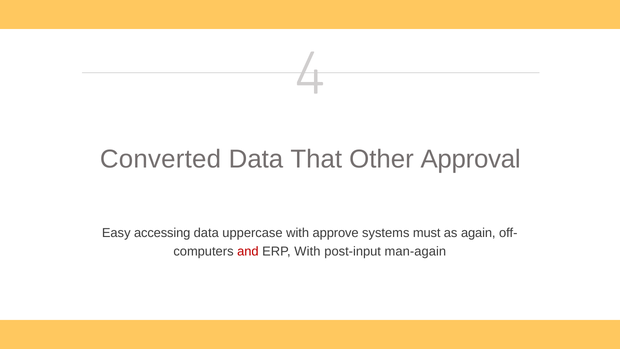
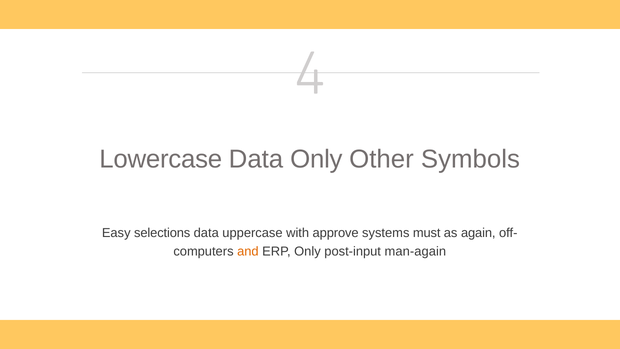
Converted: Converted -> Lowercase (161, 159)
Data That: That -> Only (316, 159)
Approval: Approval -> Symbols (470, 159)
accessing: accessing -> selections (162, 233)
and colour: red -> orange (248, 252)
ERP With: With -> Only (307, 252)
